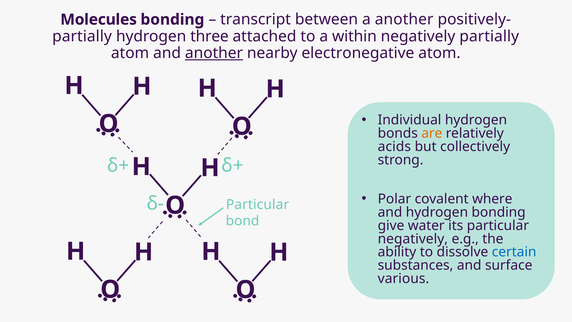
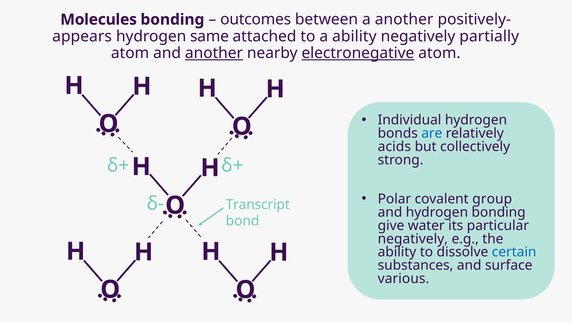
transcript: transcript -> outcomes (256, 20)
partially: partially -> appears (82, 36)
three: three -> same (209, 36)
a within: within -> ability (354, 36)
electronegative underline: none -> present (358, 53)
are colour: orange -> blue (432, 133)
where: where -> group (492, 199)
Particular: Particular -> Transcript (258, 204)
